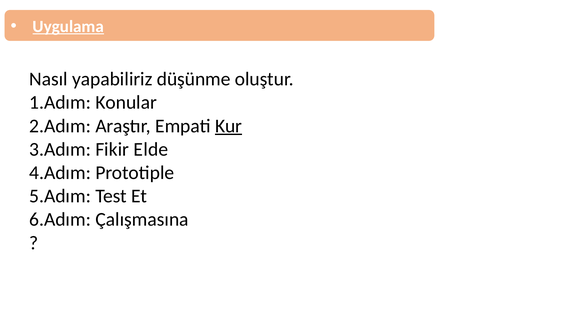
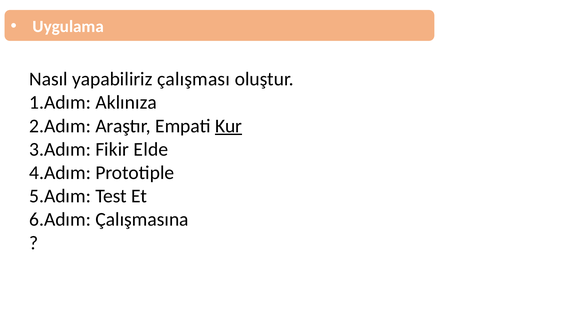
Uygulama underline: present -> none (68, 27)
düşünme: düşünme -> çalışması (194, 79)
Konular: Konular -> Aklınıza (126, 103)
